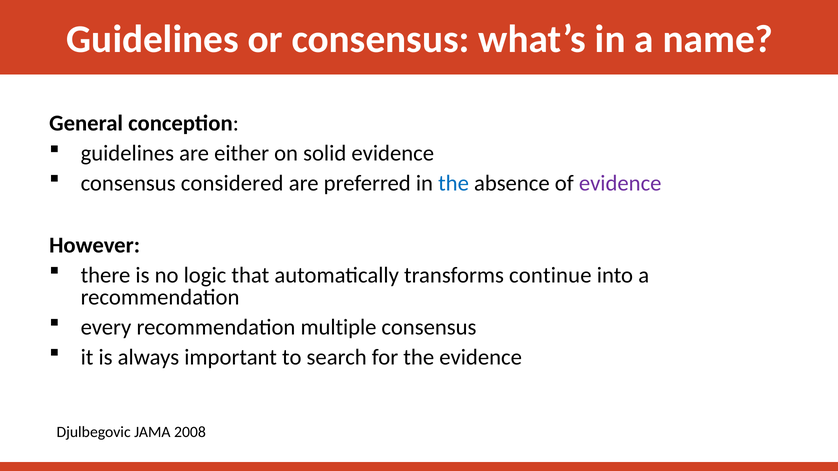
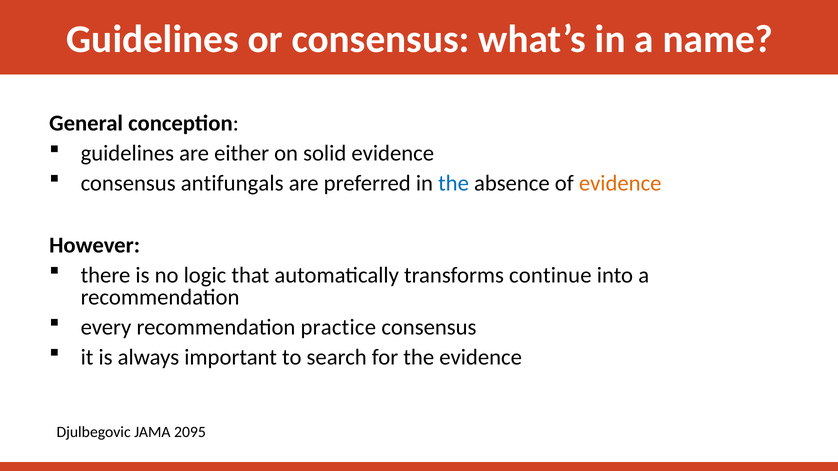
considered: considered -> antifungals (232, 183)
evidence colour: purple -> orange (620, 183)
multiple: multiple -> practice (338, 327)
2008: 2008 -> 2095 (190, 433)
